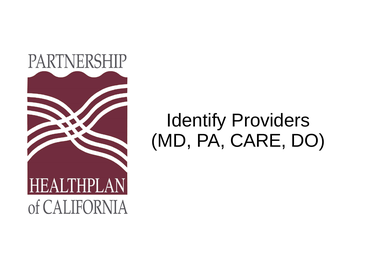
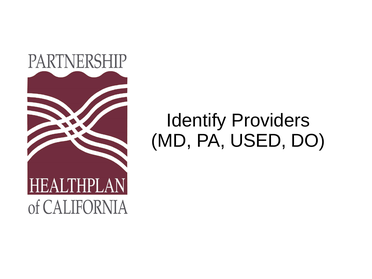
CARE: CARE -> USED (258, 141)
